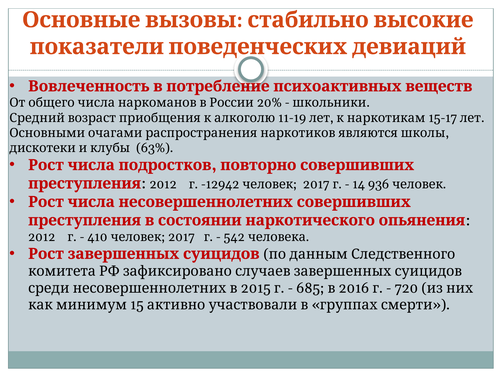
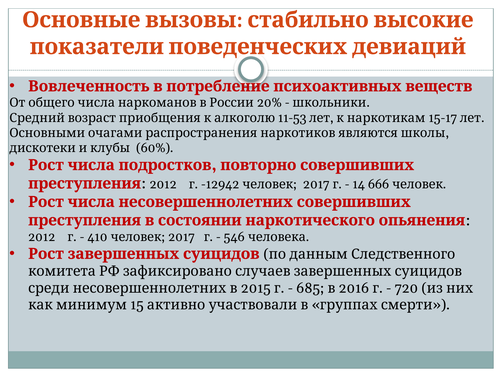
11-19: 11-19 -> 11-53 (292, 118)
63%: 63% -> 60% (155, 148)
936: 936 -> 666 (379, 184)
542: 542 -> 546 (234, 237)
